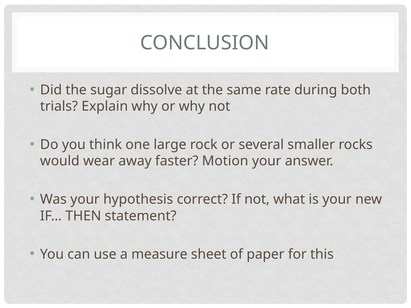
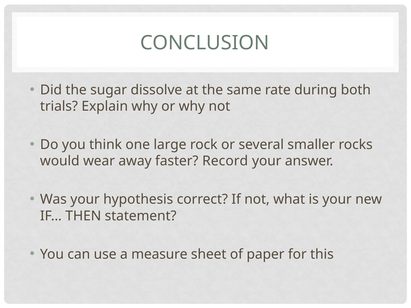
Motion: Motion -> Record (225, 161)
